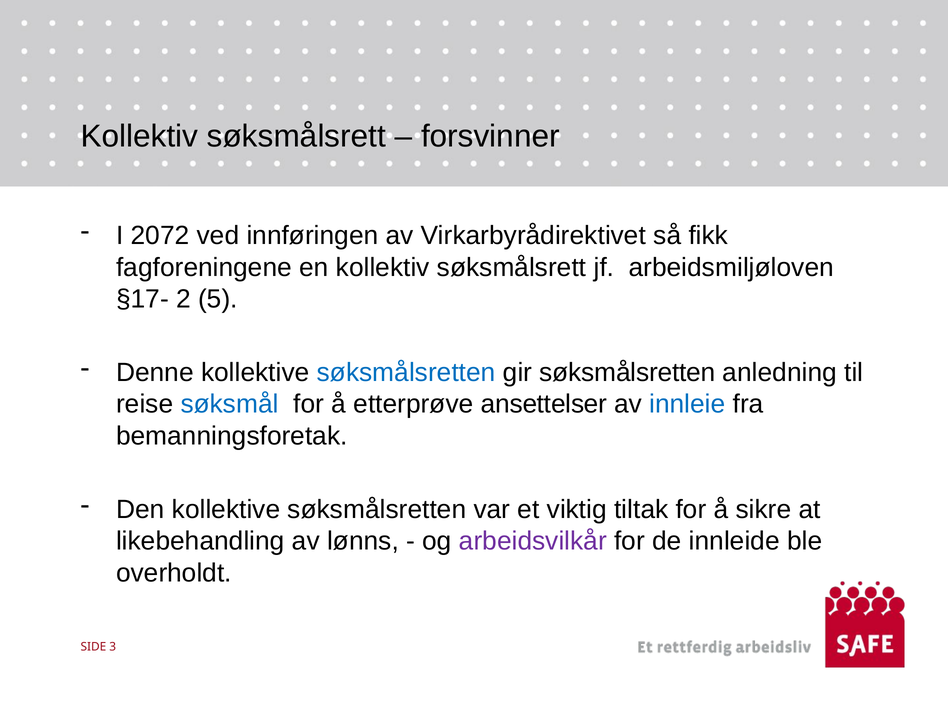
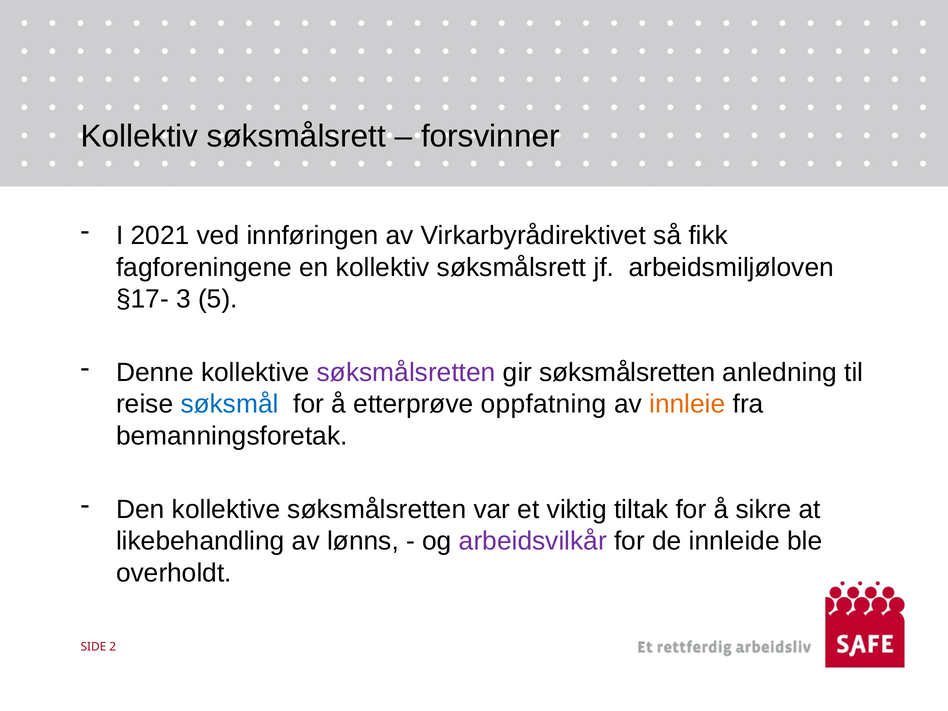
2072: 2072 -> 2021 (160, 236)
2: 2 -> 3 (183, 299)
søksmålsretten colour: blue -> purple (406, 373)
ansettelser: ansettelser -> oppfatning (544, 404)
innleie colour: blue -> orange (687, 404)
3: 3 -> 2 (113, 647)
